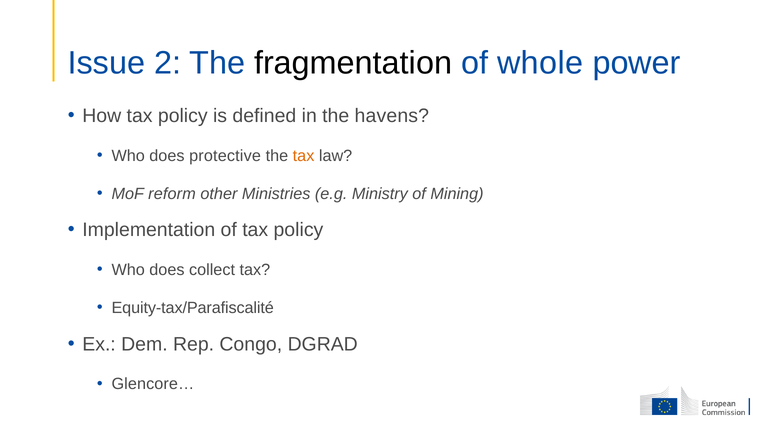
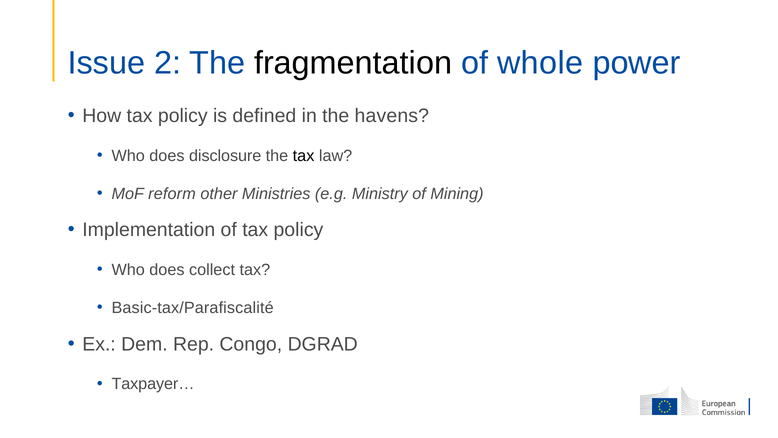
protective: protective -> disclosure (225, 156)
tax colour: orange -> black (304, 156)
Equity-tax/Parafiscalité: Equity-tax/Parafiscalité -> Basic-tax/Parafiscalité (193, 308)
Glencore…: Glencore… -> Taxpayer… (153, 384)
